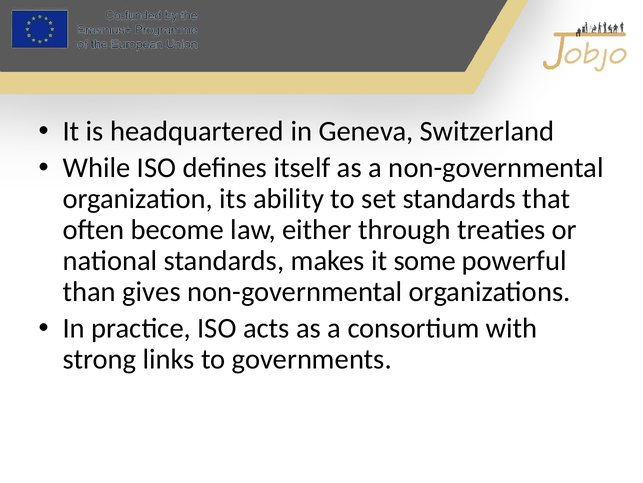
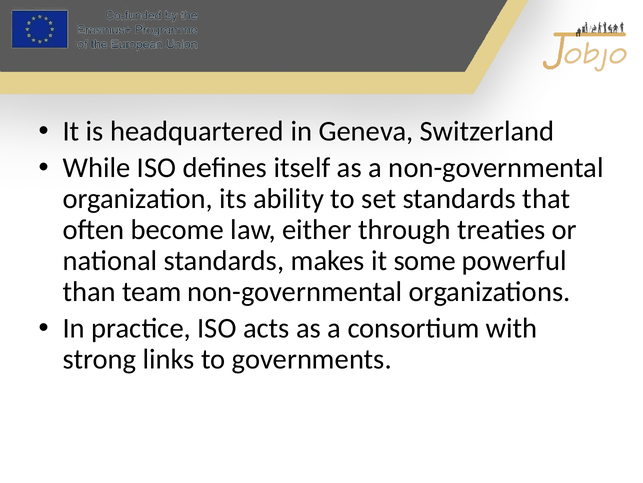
gives: gives -> team (152, 291)
